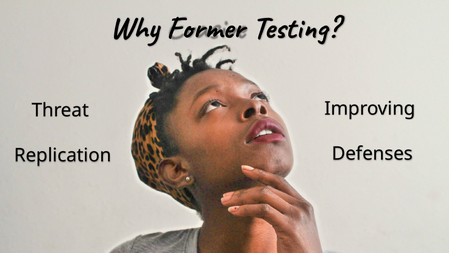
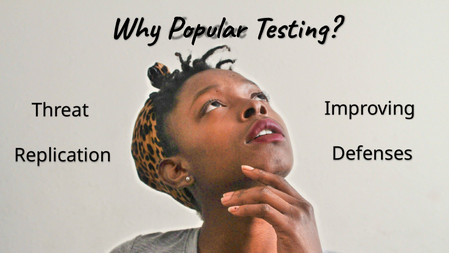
Former: Former -> Popular (206, 28)
